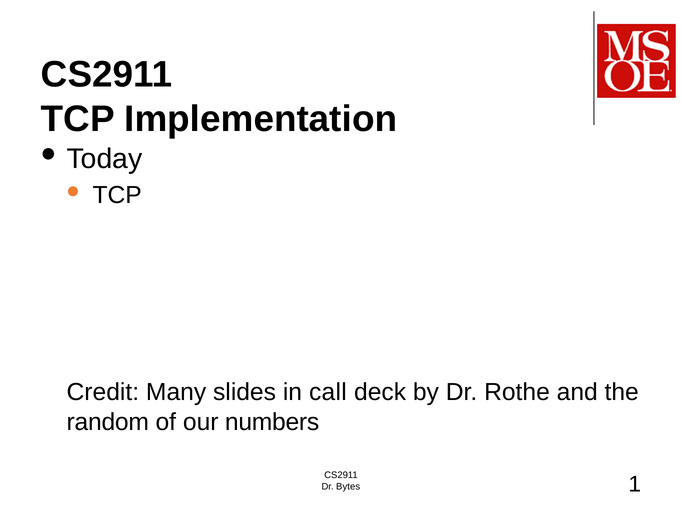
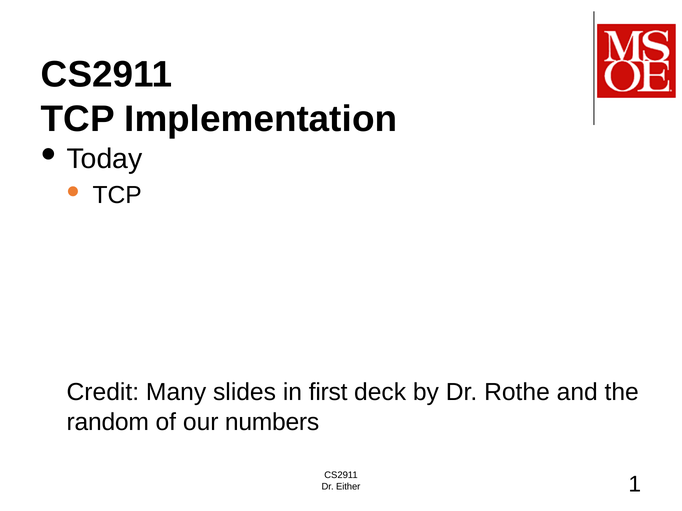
call: call -> first (328, 393)
Bytes: Bytes -> Either (348, 487)
